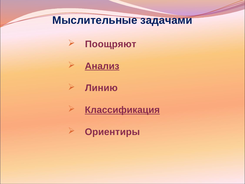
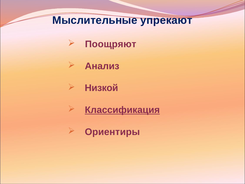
задачами: задачами -> упрекают (166, 20)
Анализ underline: present -> none (102, 66)
Линию: Линию -> Низкой (101, 88)
